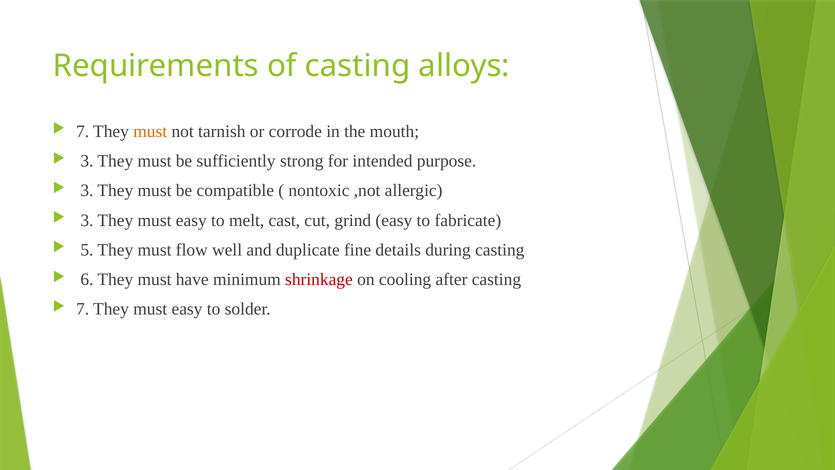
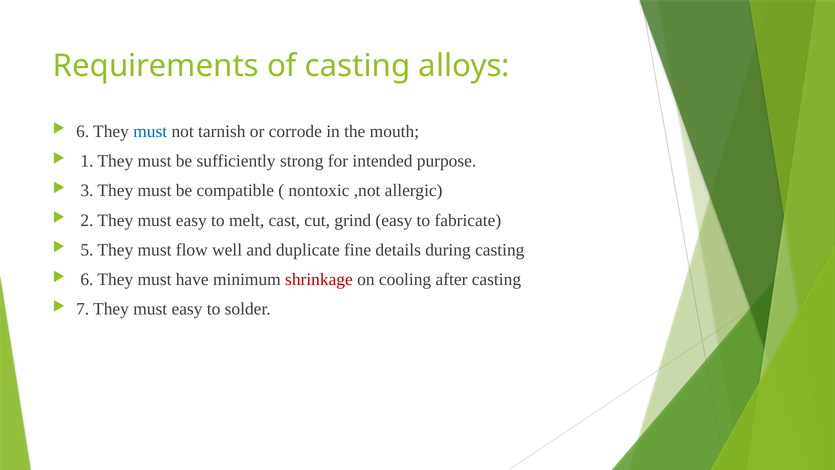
7: 7 -> 6 (83, 131)
must colour: orange -> blue (150, 131)
3: 3 -> 1 (87, 161)
3: 3 -> 2 (87, 220)
